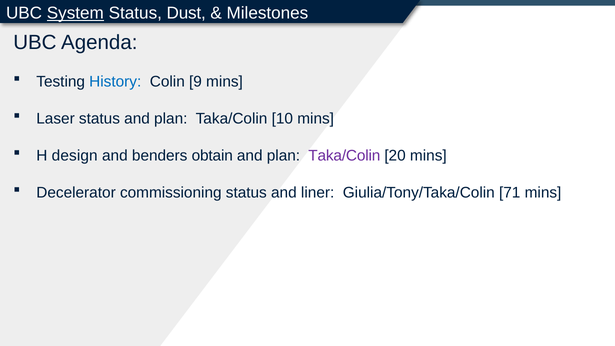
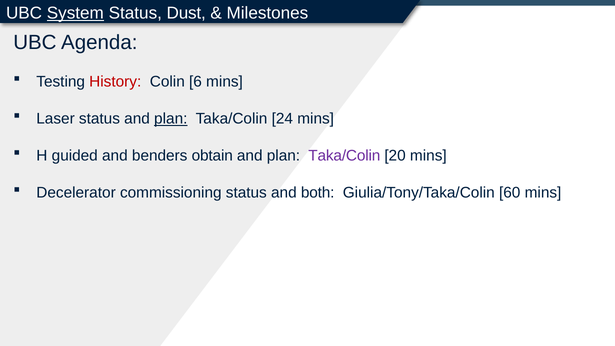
History colour: blue -> red (115, 82)
9: 9 -> 6 (196, 82)
plan underline: none -> present (171, 119)
10: 10 -> 24 (282, 119)
design: design -> guided (75, 156)
liner: liner -> both (318, 193)
71: 71 -> 60 (510, 193)
